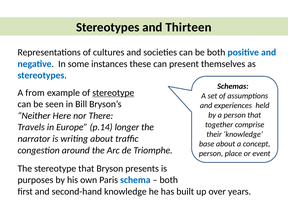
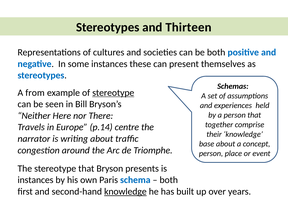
longer: longer -> centre (127, 127)
purposes: purposes -> instances (36, 180)
knowledge underline: none -> present (125, 192)
